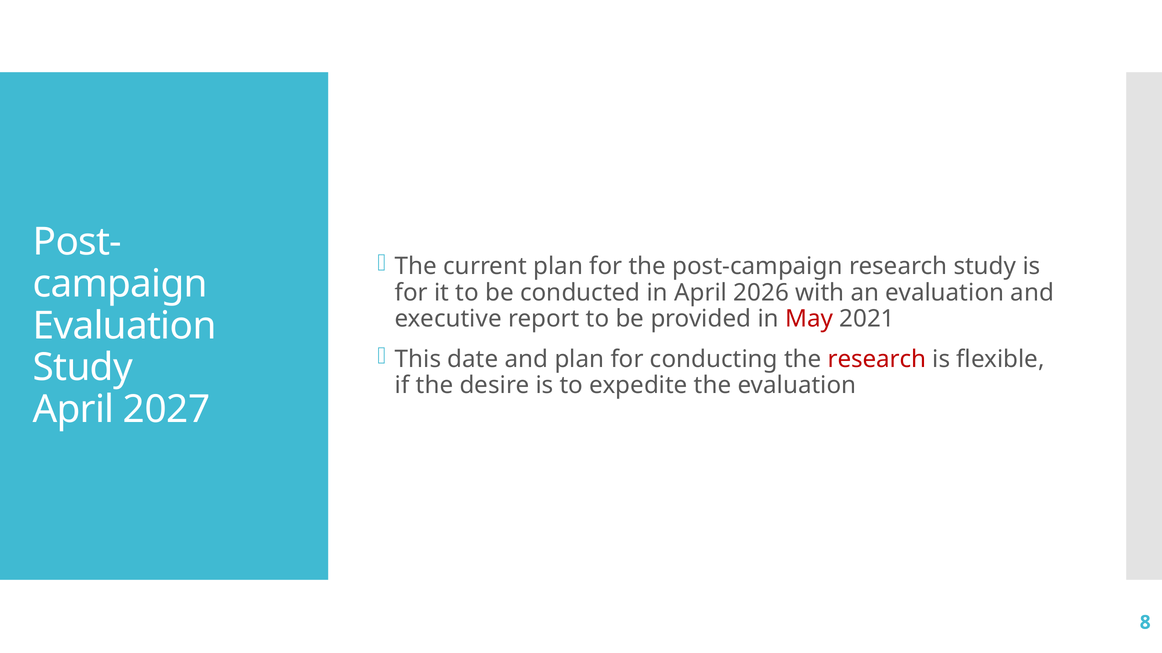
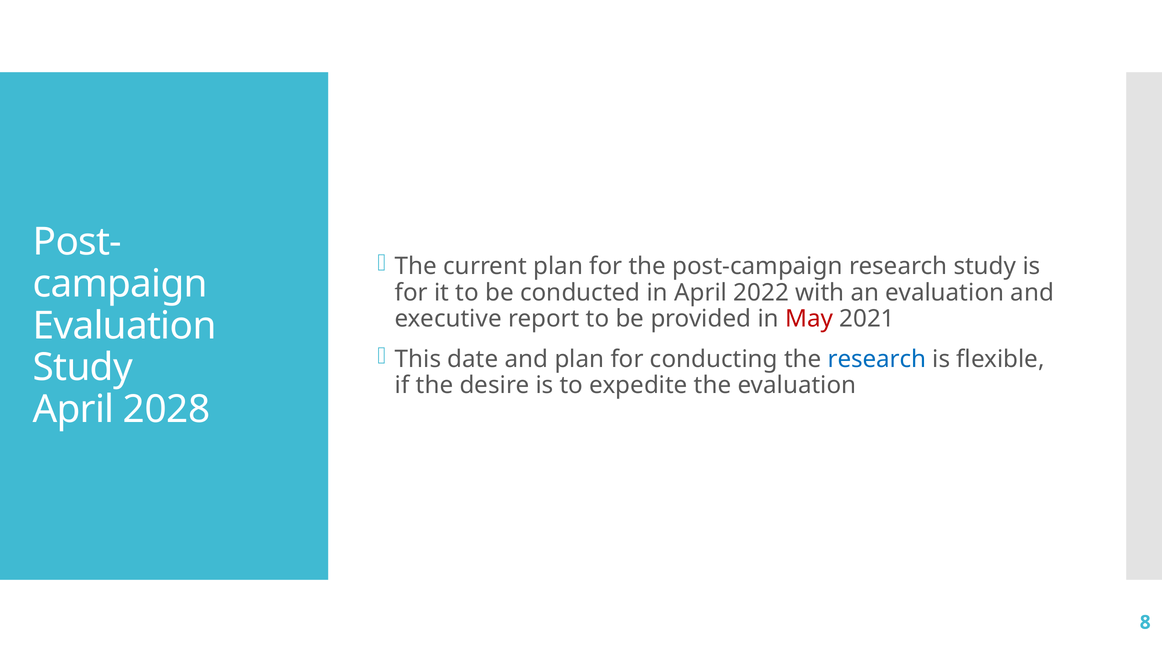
2026: 2026 -> 2022 (761, 293)
research colour: red -> blue (877, 360)
2027: 2027 -> 2028 (167, 410)
